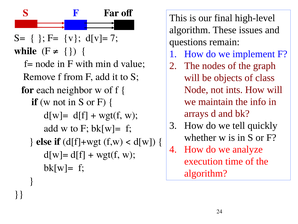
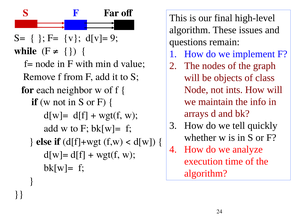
7: 7 -> 9 (114, 38)
